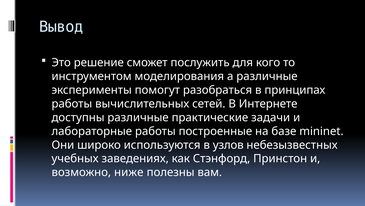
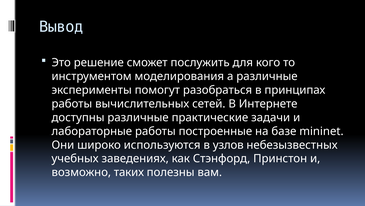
ниже: ниже -> таких (129, 172)
